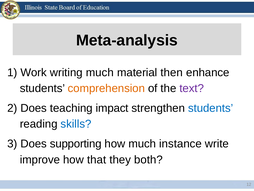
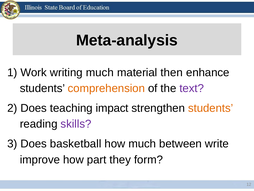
students colour: blue -> orange (211, 108)
skills colour: blue -> purple (76, 124)
supporting: supporting -> basketball (76, 143)
instance: instance -> between (181, 143)
that: that -> part (97, 159)
both: both -> form (148, 159)
